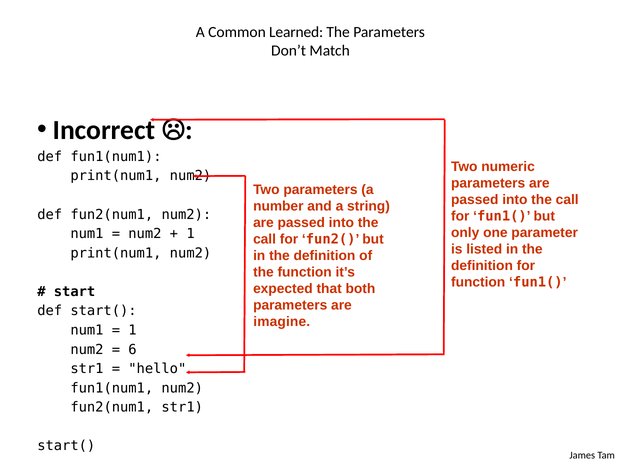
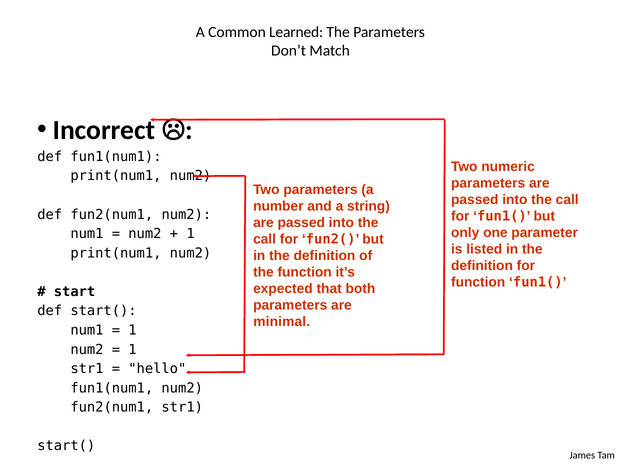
imagine: imagine -> minimal (282, 322)
6: 6 -> 1 (132, 350)
